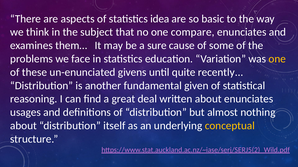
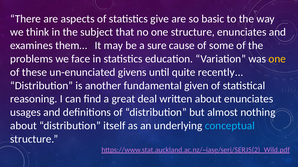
idea: idea -> give (160, 19)
one compare: compare -> structure (193, 32)
conceptual colour: yellow -> light blue (230, 126)
